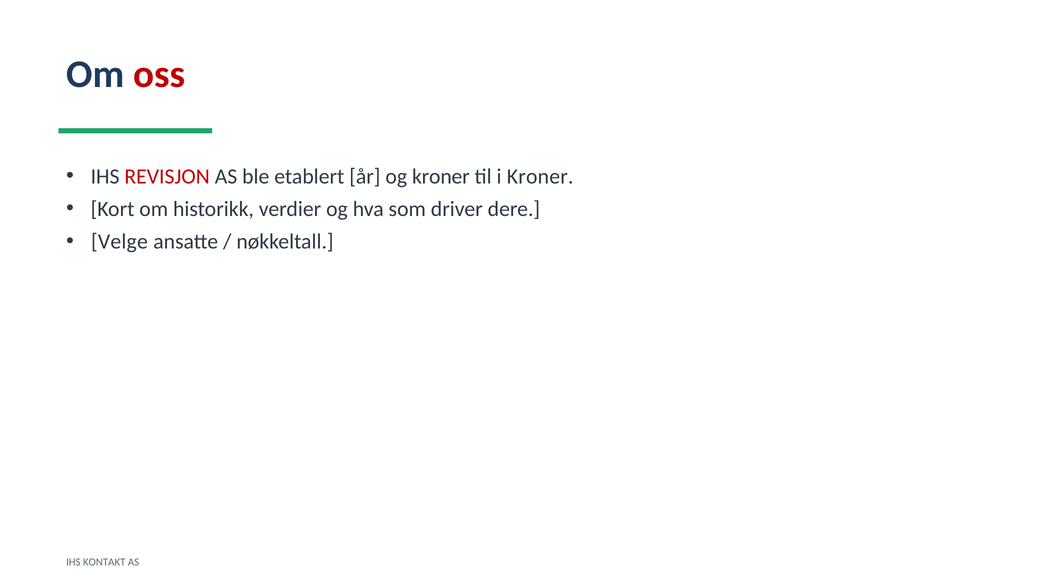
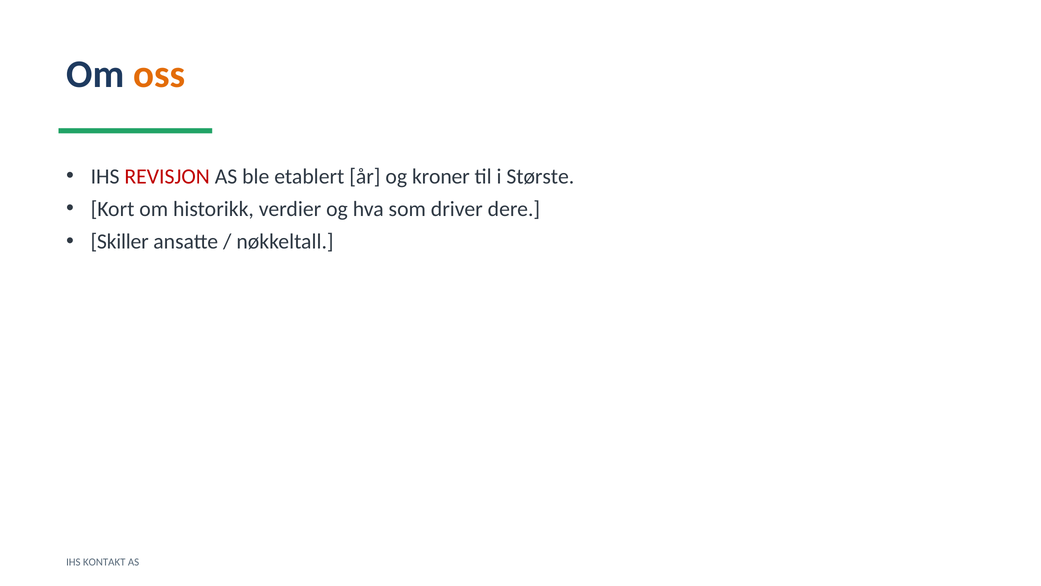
oss colour: red -> orange (159, 74)
i Kroner: Kroner -> Største (540, 176)
Velge: Velge -> Skiller (120, 241)
